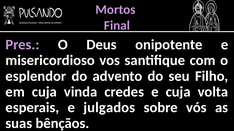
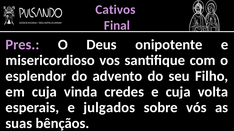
Mortos: Mortos -> Cativos (115, 10)
